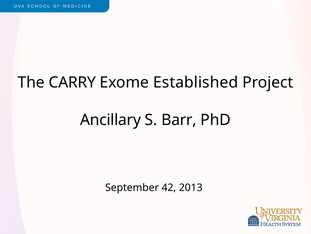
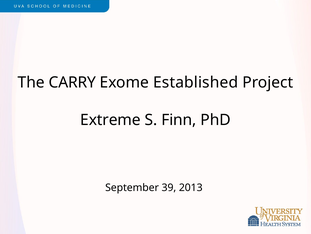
Ancillary: Ancillary -> Extreme (110, 120)
Barr: Barr -> Finn (179, 120)
42: 42 -> 39 (169, 187)
